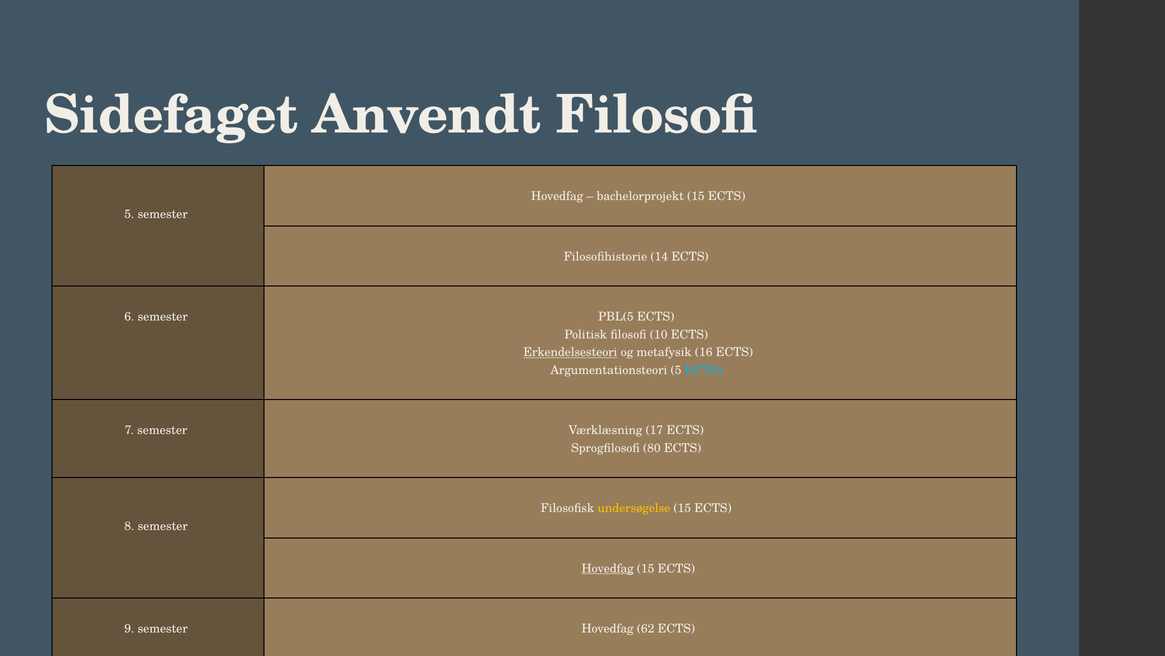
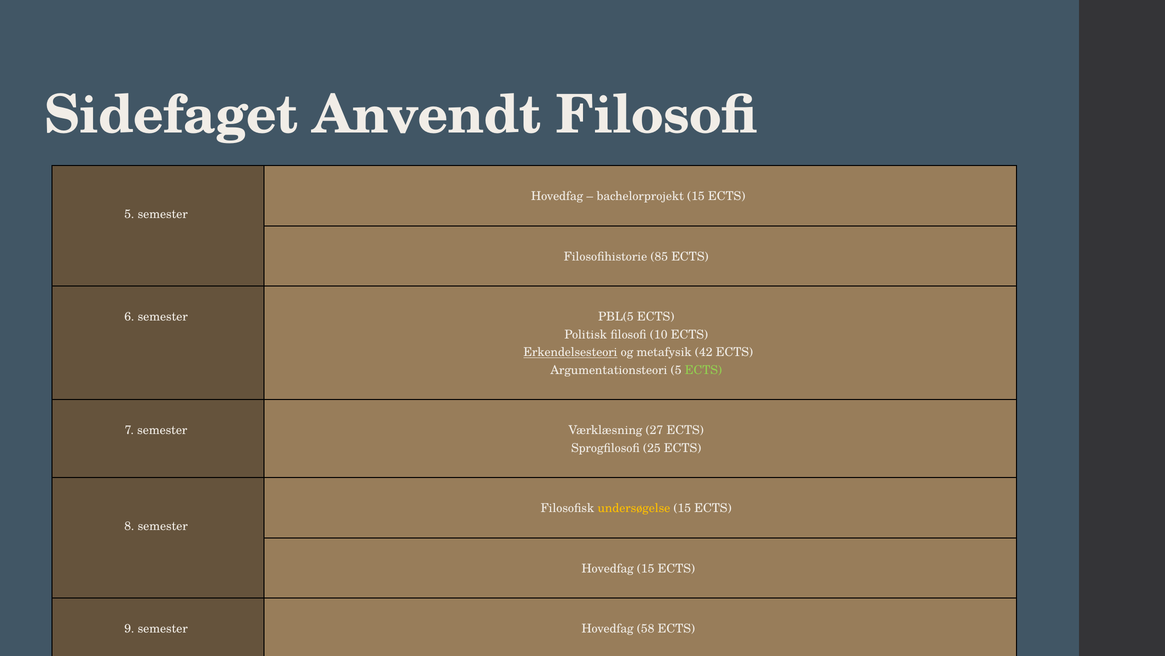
14: 14 -> 85 (659, 256)
16: 16 -> 42 (704, 352)
ECTS colour: light blue -> light green (703, 370)
17: 17 -> 27 (654, 430)
80: 80 -> 25 (652, 448)
Hovedfag underline: present -> none (608, 568)
62: 62 -> 58 (646, 628)
